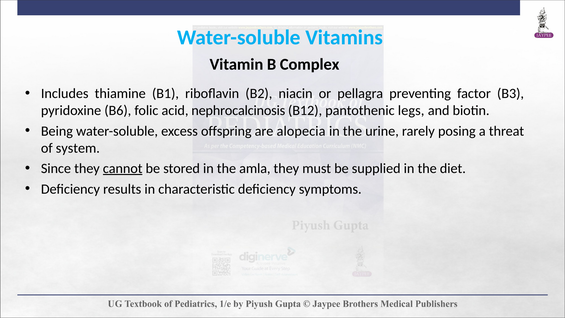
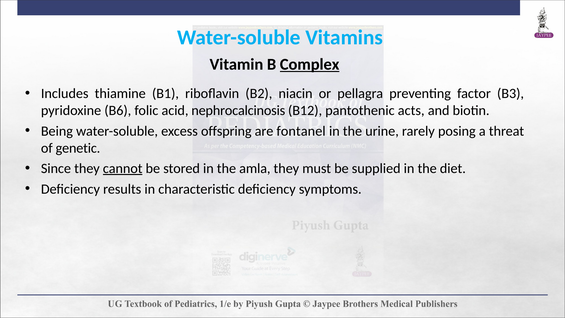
Complex underline: none -> present (310, 64)
legs: legs -> acts (411, 110)
alopecia: alopecia -> fontanel (301, 131)
system: system -> genetic (78, 148)
